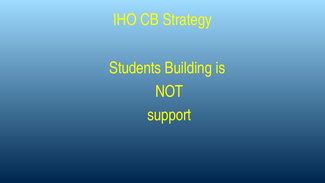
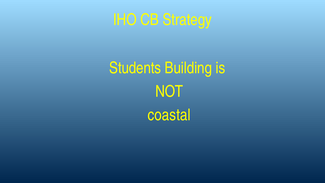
support: support -> coastal (169, 115)
